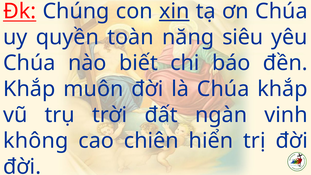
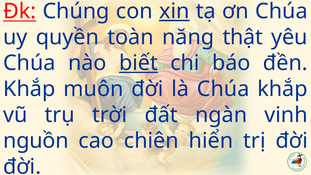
siêu: siêu -> thật (243, 37)
biết underline: none -> present (138, 63)
không: không -> nguồn (36, 141)
